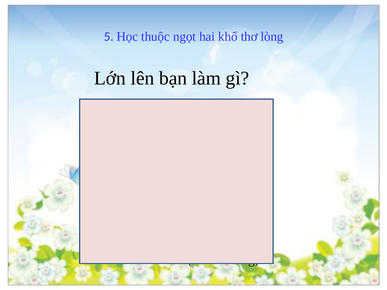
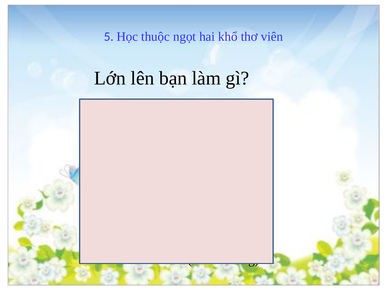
lòng: lòng -> viên (272, 37)
